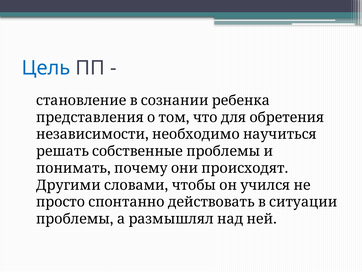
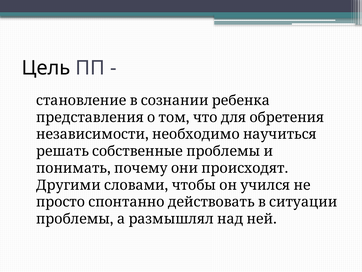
Цель colour: blue -> black (46, 68)
